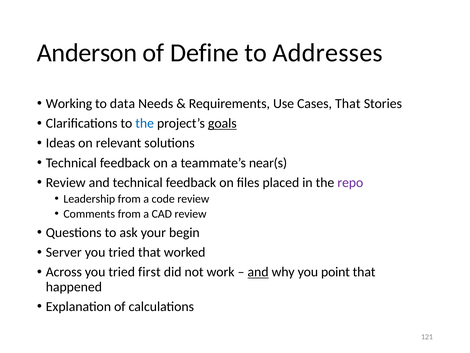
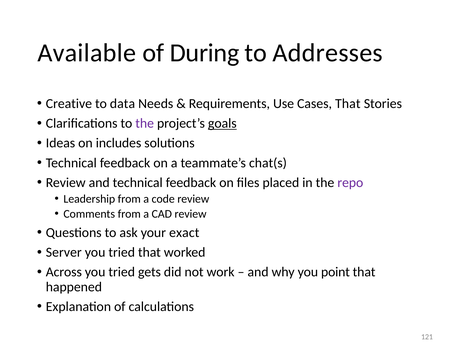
Anderson: Anderson -> Available (87, 53)
Define: Define -> During (205, 53)
Working: Working -> Creative (69, 104)
the colour: blue -> purple (145, 123)
relevant: relevant -> includes (119, 143)
near(s: near(s -> chat(s (268, 163)
begin: begin -> exact (184, 232)
first: first -> gets (150, 272)
and underline: present -> none (258, 272)
